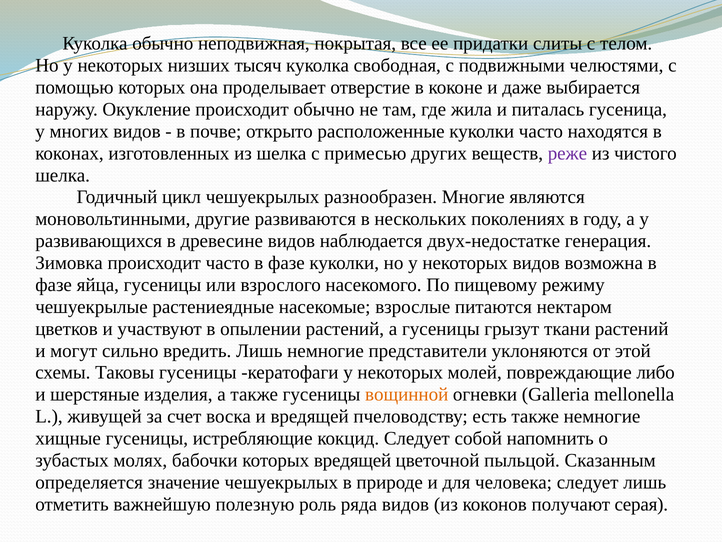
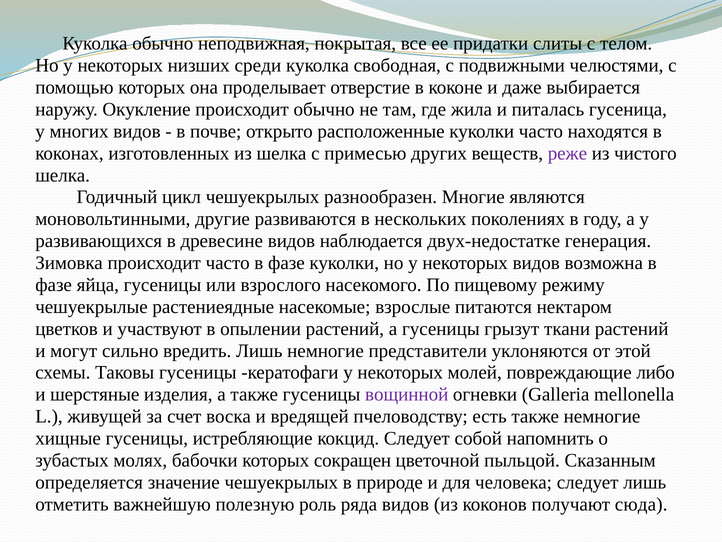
тысяч: тысяч -> среди (258, 65)
вощинной colour: orange -> purple (407, 394)
которых вредящей: вредящей -> сокращен (353, 460)
серая: серая -> сюда (641, 504)
